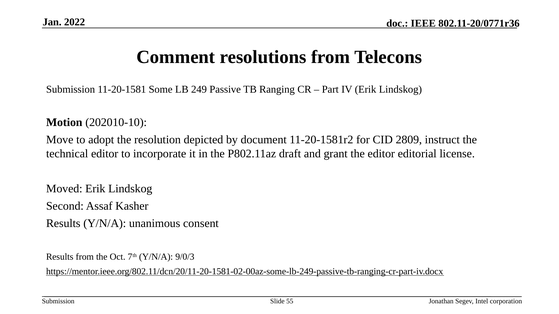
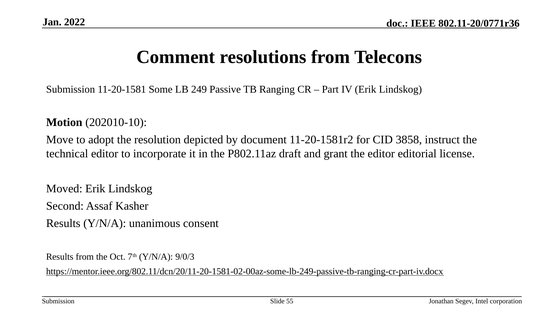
2809: 2809 -> 3858 (409, 140)
